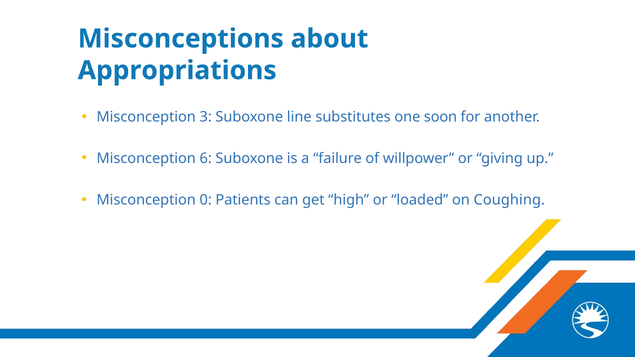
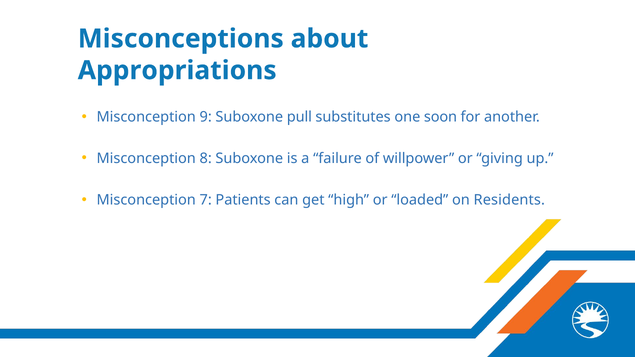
3: 3 -> 9 (206, 117)
line: line -> pull (299, 117)
6: 6 -> 8 (206, 158)
0: 0 -> 7 (206, 200)
Coughing: Coughing -> Residents (509, 200)
